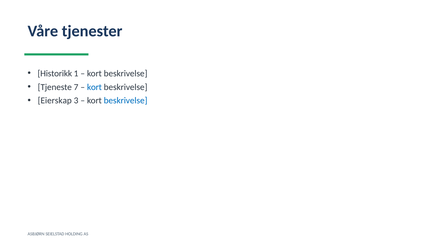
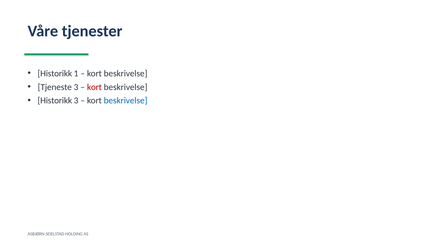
Tjeneste 7: 7 -> 3 (76, 87)
kort colour: blue -> red (94, 87)
Eierskap: Eierskap -> Historikk (55, 101)
